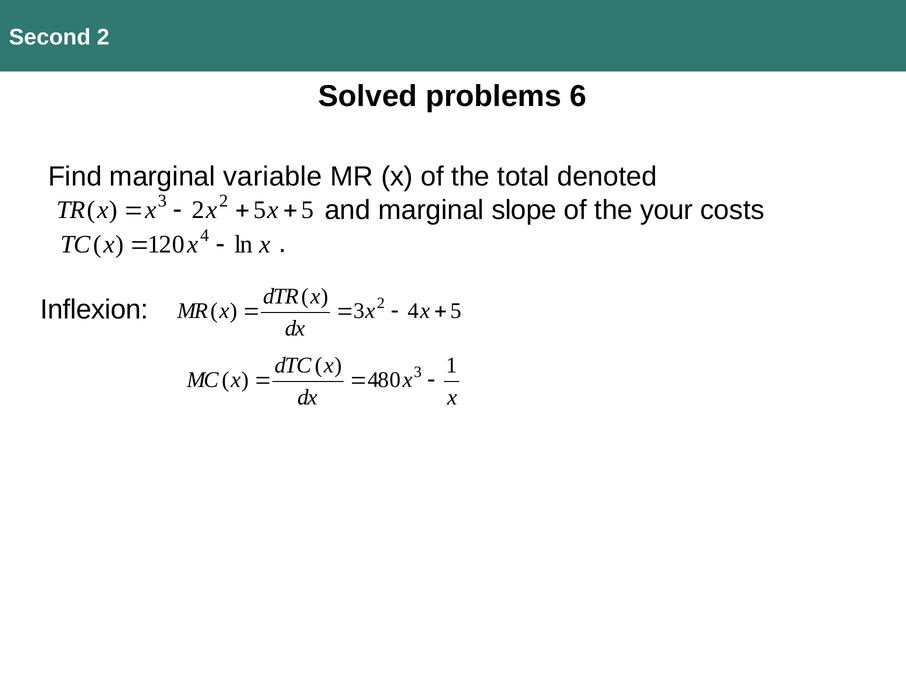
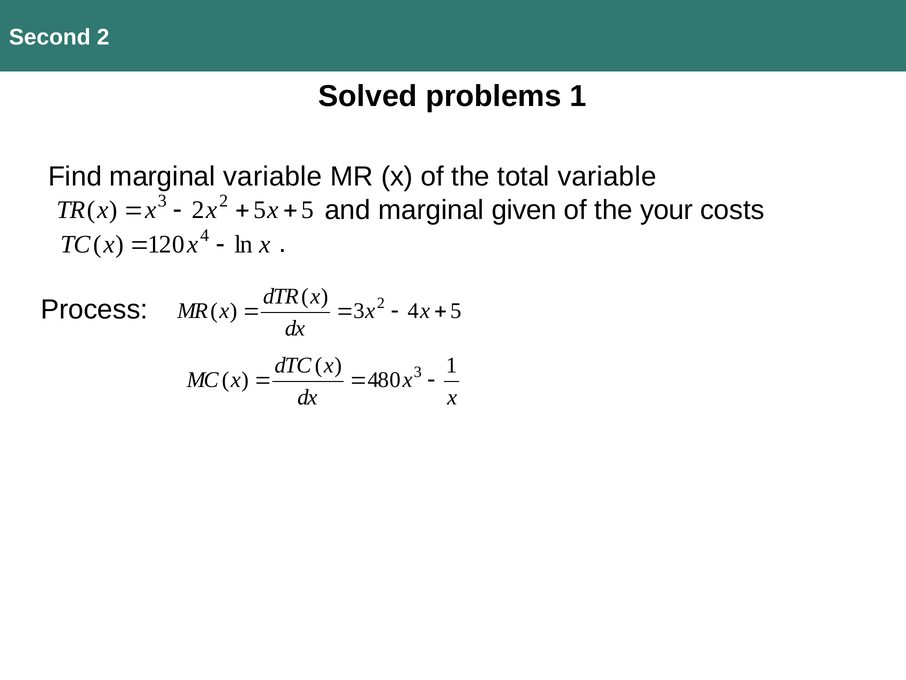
problems 6: 6 -> 1 (578, 96)
total denoted: denoted -> variable (607, 177)
slope: slope -> given (524, 210)
Inflexion: Inflexion -> Process (94, 309)
